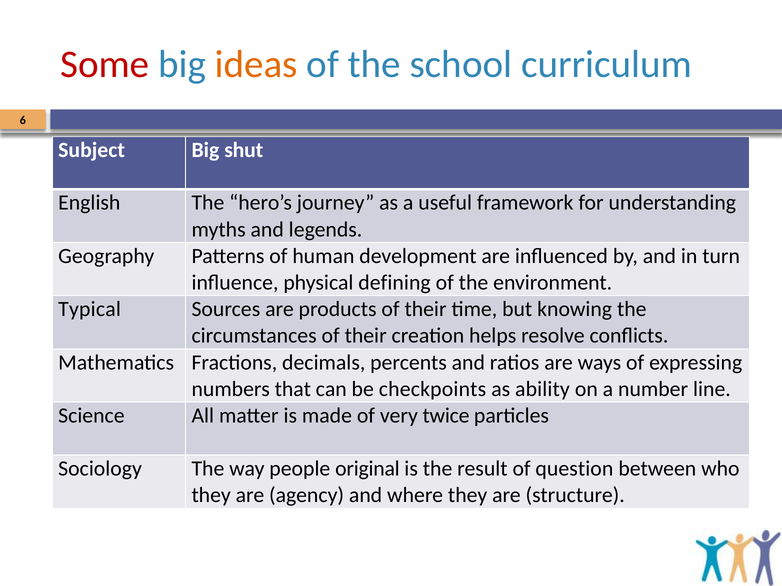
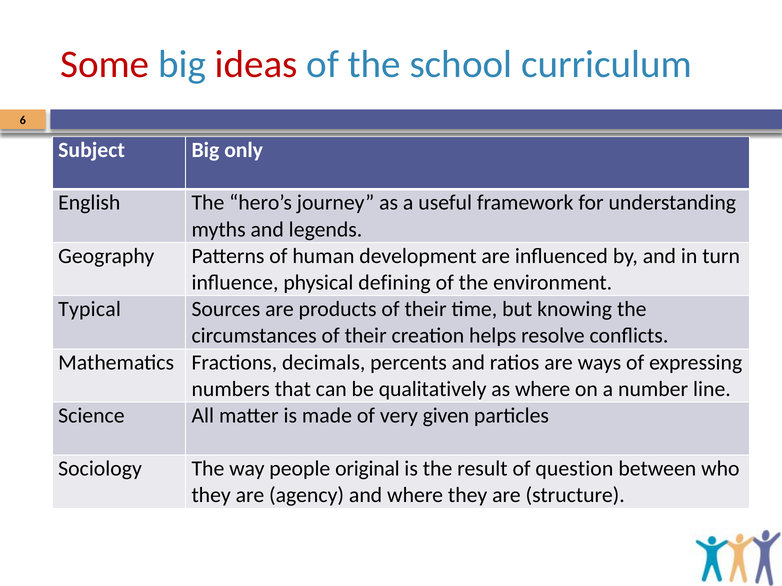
ideas colour: orange -> red (256, 65)
shut: shut -> only (244, 150)
checkpoints: checkpoints -> qualitatively (433, 389)
as ability: ability -> where (543, 389)
twice: twice -> given (446, 416)
